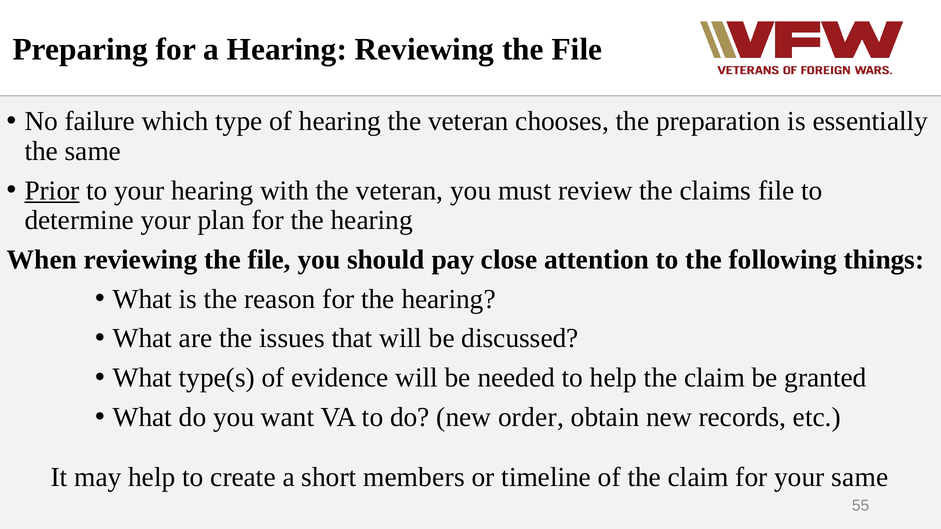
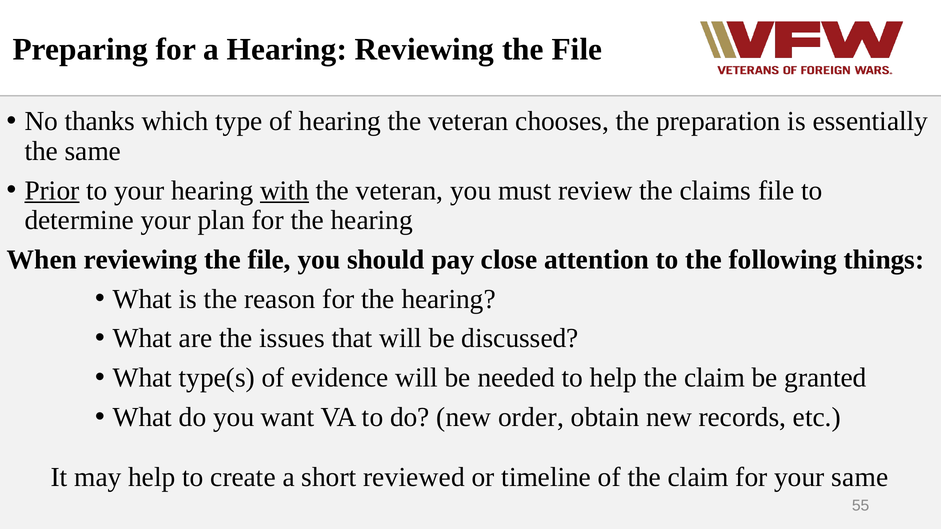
failure: failure -> thanks (100, 121)
with underline: none -> present (284, 191)
members: members -> reviewed (414, 477)
